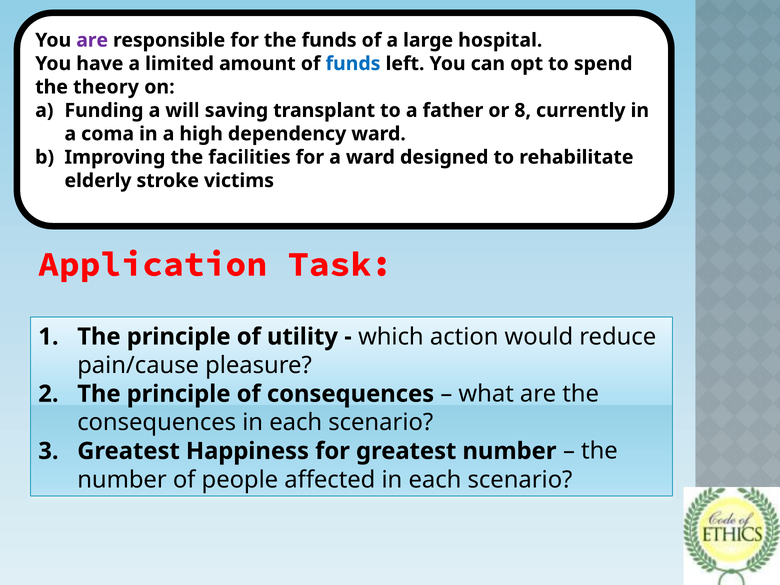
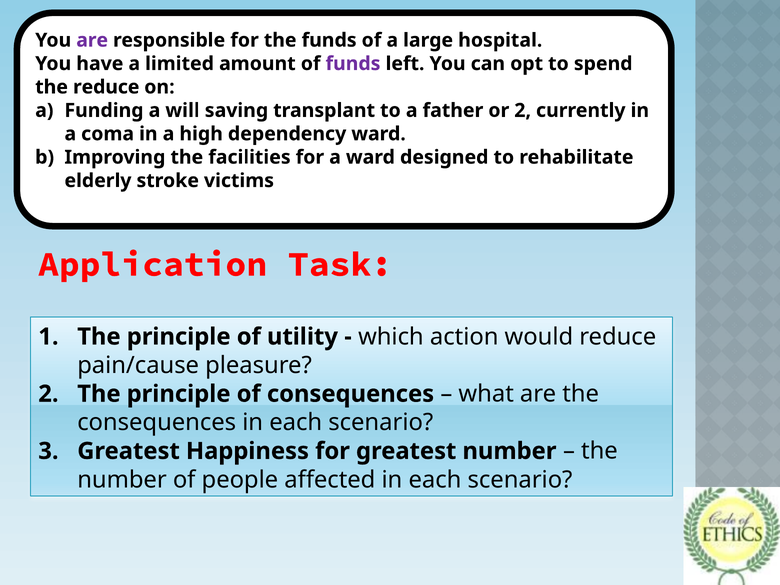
funds colour: blue -> purple (353, 64)
the theory: theory -> reduce (106, 87)
or 8: 8 -> 2 (523, 110)
